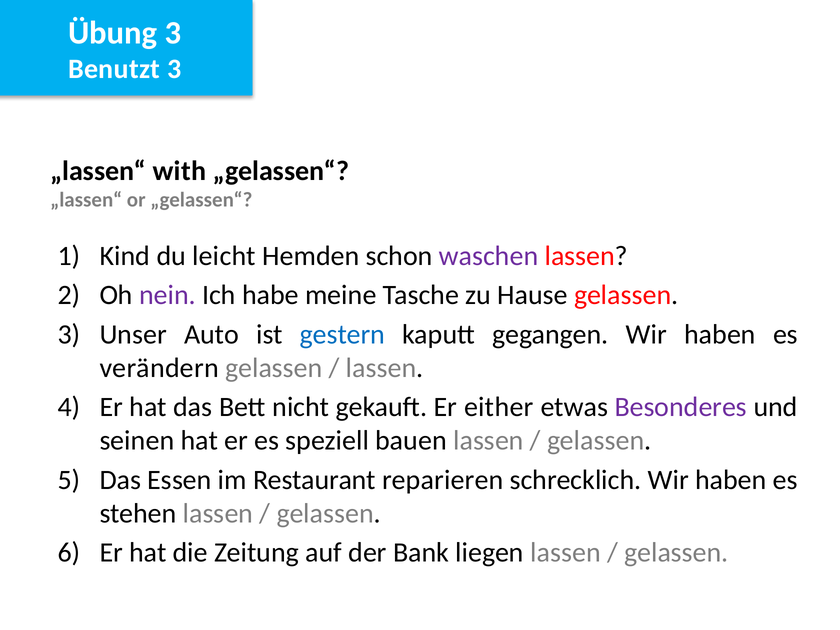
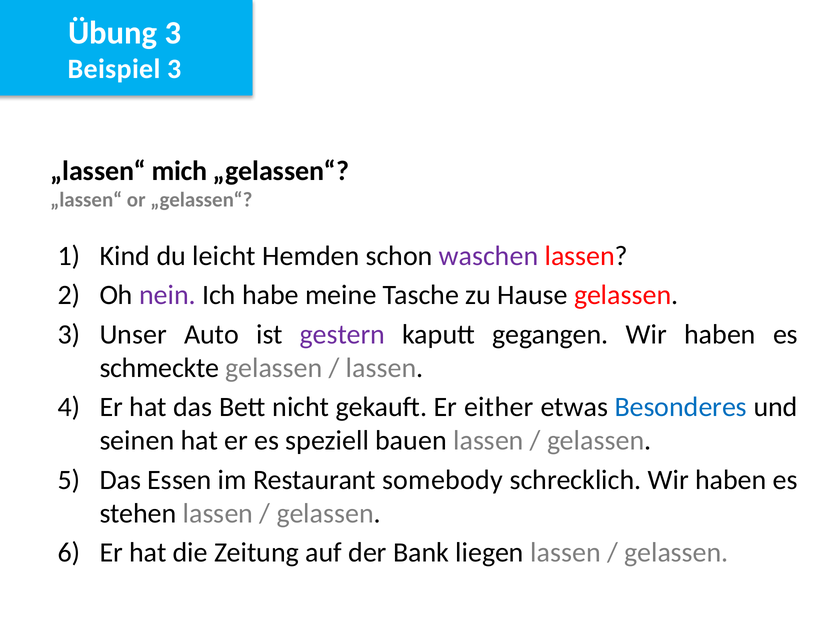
Benutzt: Benutzt -> Beispiel (114, 69)
with: with -> mich (180, 171)
gestern colour: blue -> purple (342, 334)
verändern: verändern -> schmeckte (159, 368)
Besonderes colour: purple -> blue (681, 407)
reparieren: reparieren -> somebody (443, 480)
